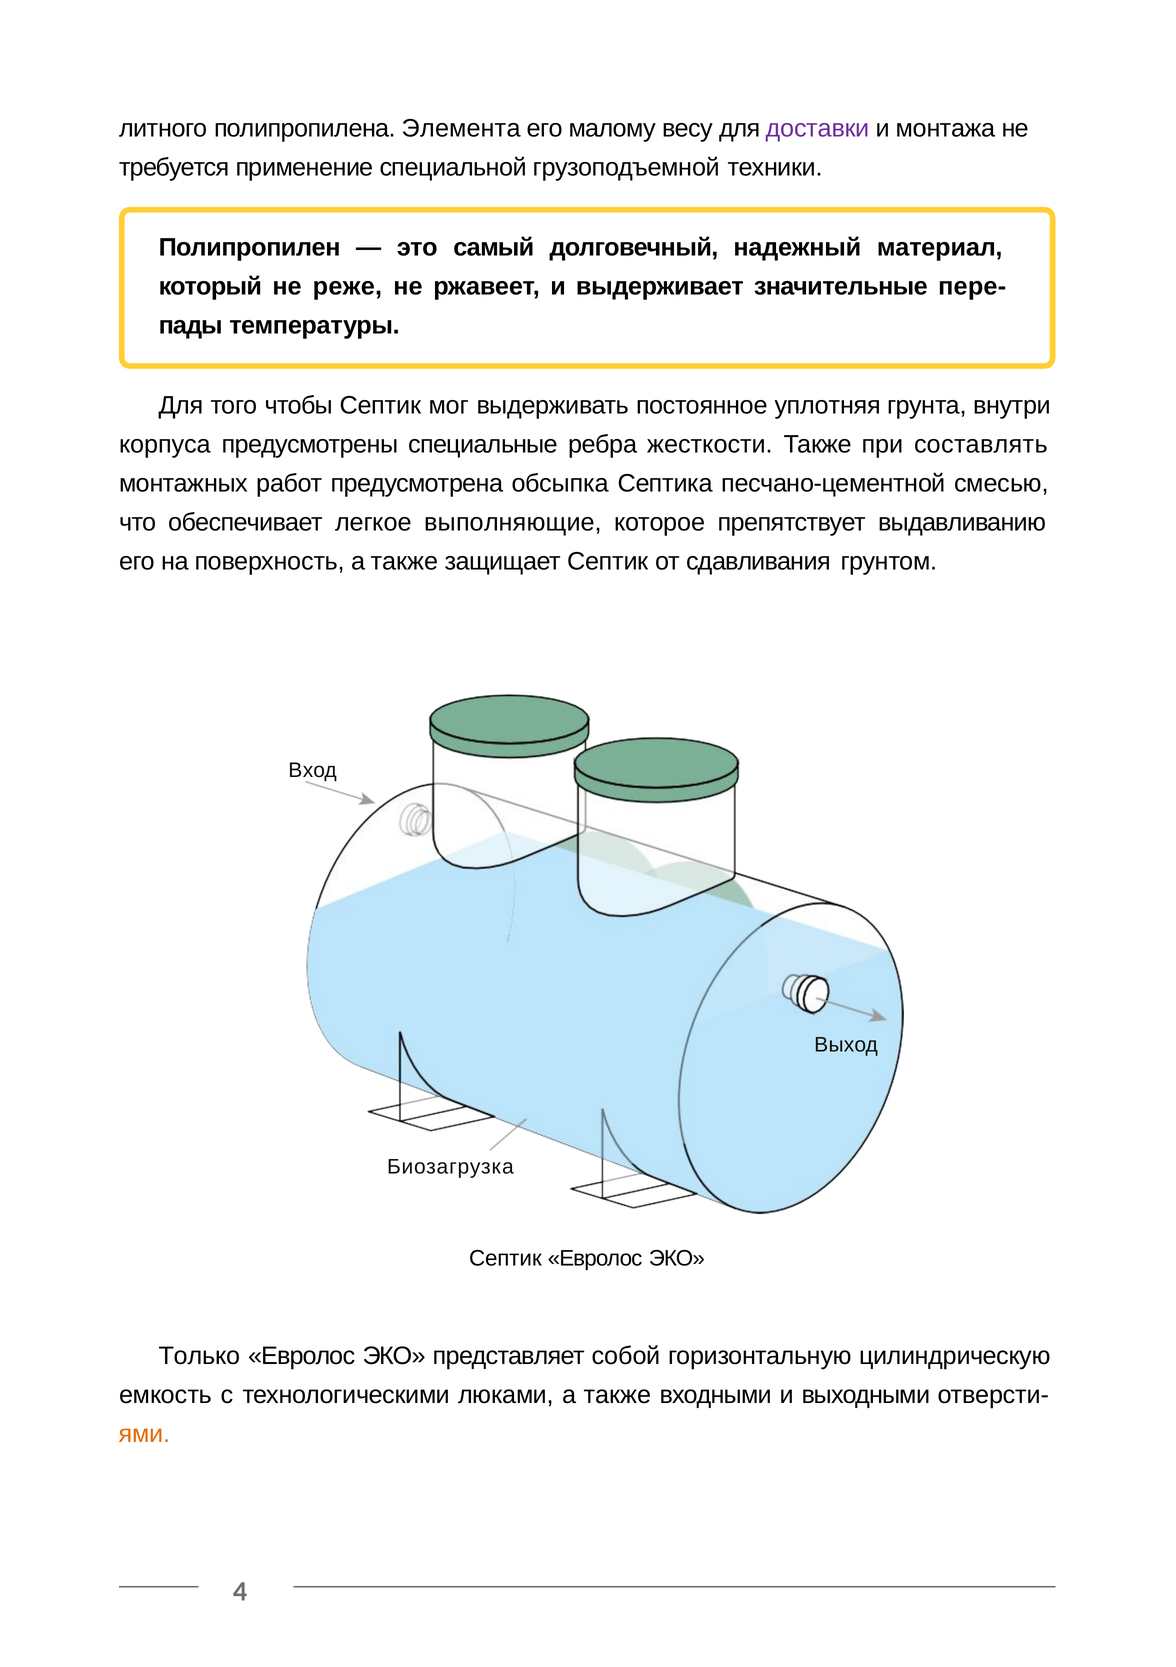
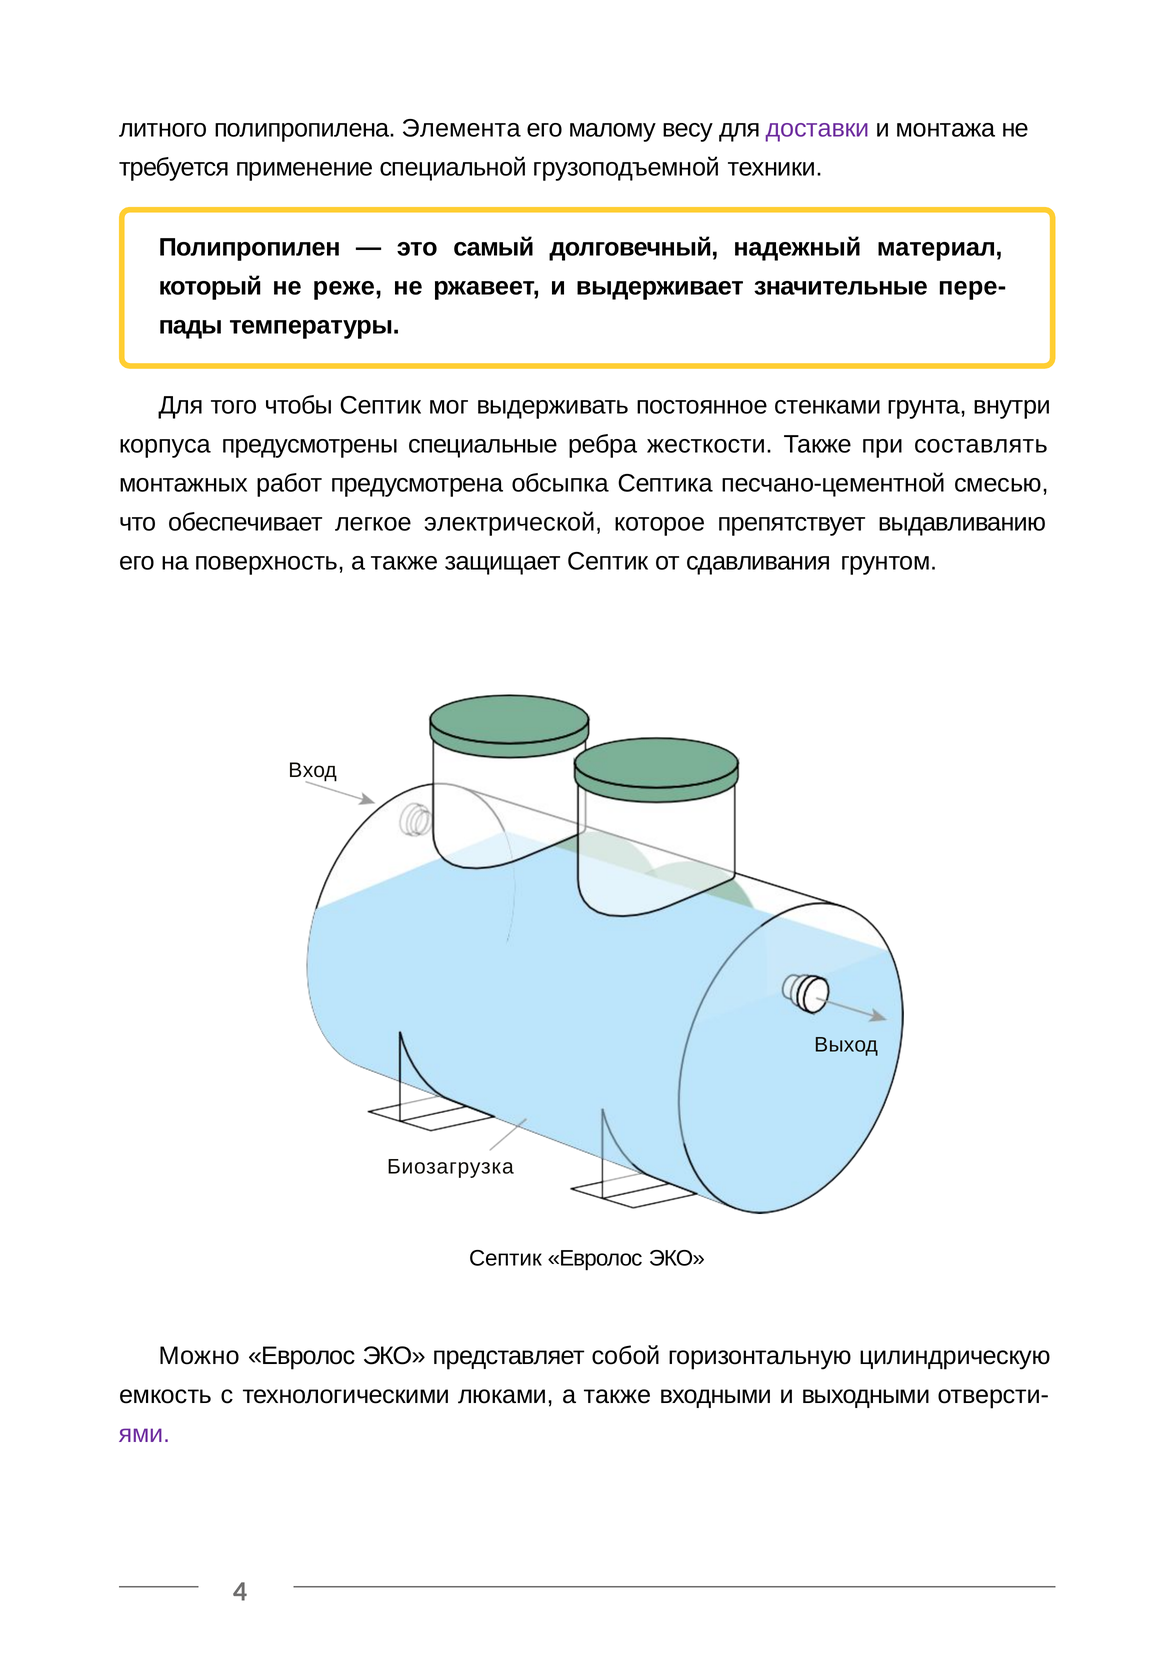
уплотняя: уплотняя -> стенками (828, 405)
выполняющие: выполняющие -> электрической (513, 522)
Только: Только -> Можно (199, 1356)
ями colour: orange -> purple (145, 1434)
